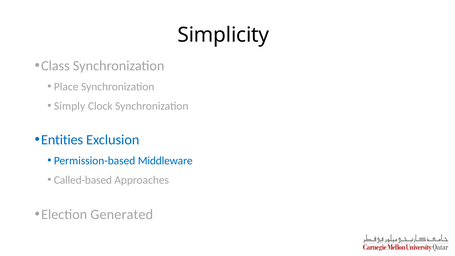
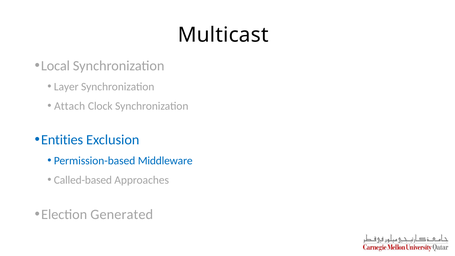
Simplicity: Simplicity -> Multicast (223, 35)
Class: Class -> Local (55, 66)
Place: Place -> Layer (66, 87)
Simply: Simply -> Attach (70, 106)
